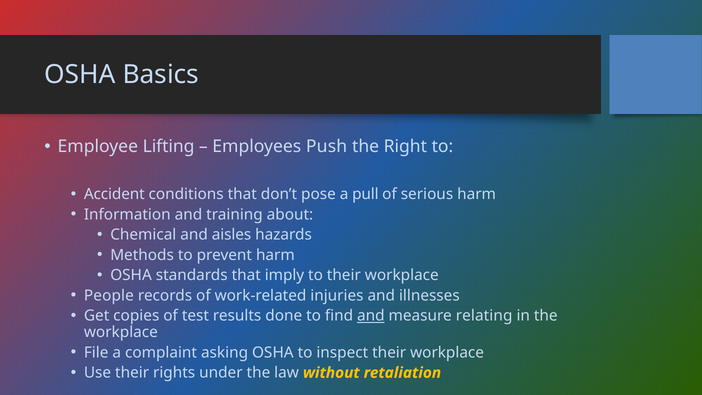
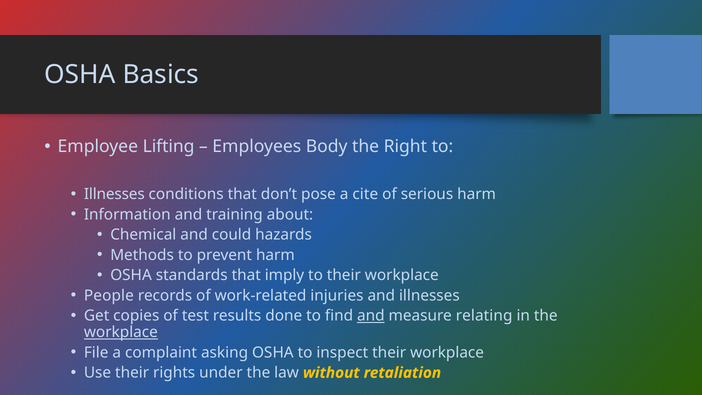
Push: Push -> Body (327, 147)
Accident: Accident -> Illnesses (114, 194)
pull: pull -> cite (365, 194)
aisles: aisles -> could (232, 235)
workplace underline: none -> present (121, 332)
